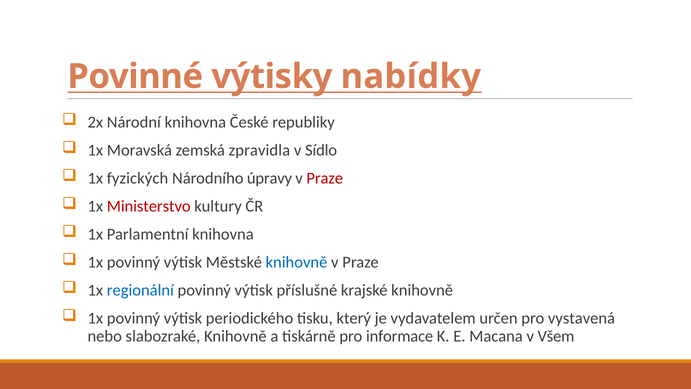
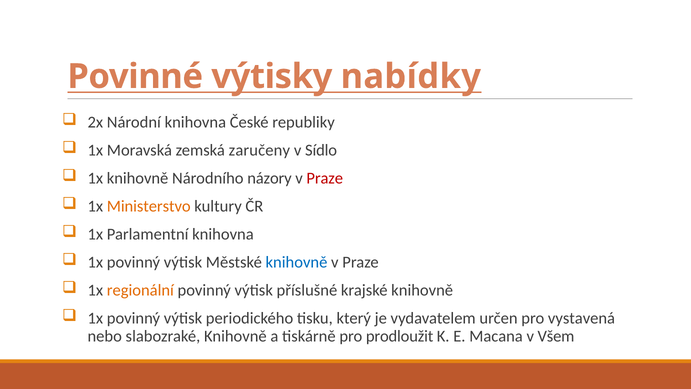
zpravidla: zpravidla -> zaručeny (259, 150)
1x fyzických: fyzických -> knihovně (138, 178)
úpravy: úpravy -> názory (269, 178)
Ministerstvo colour: red -> orange (149, 206)
regionální colour: blue -> orange (140, 290)
informace: informace -> prodloužit (400, 336)
